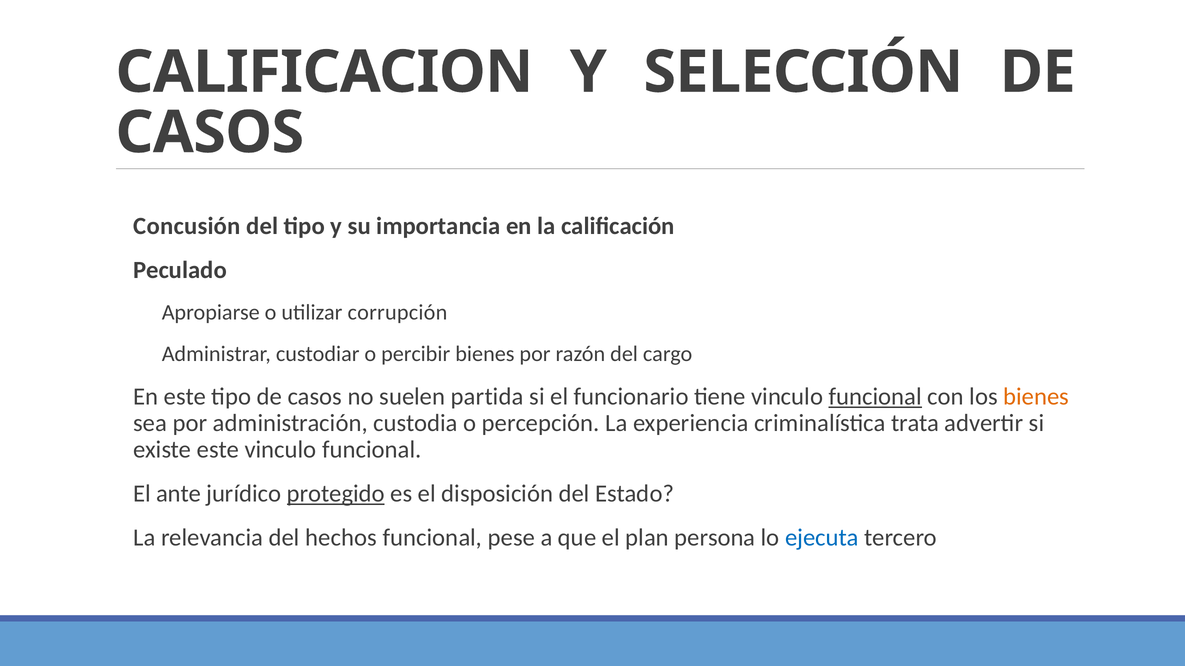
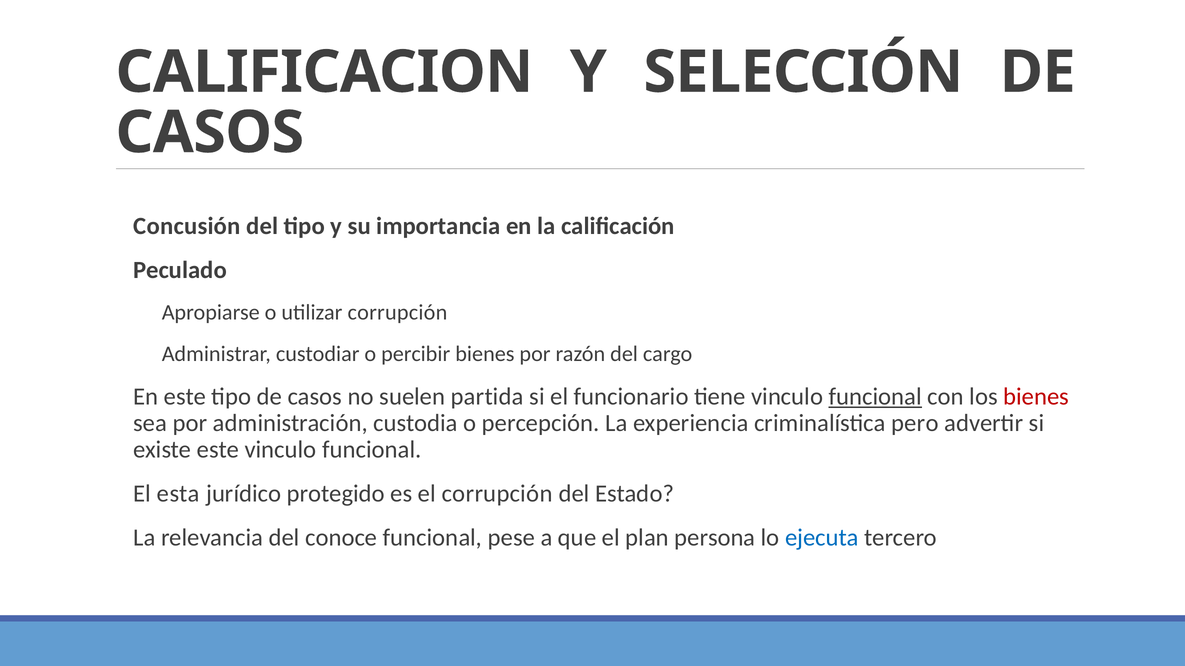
bienes colour: orange -> red (1036, 397)
trata: trata -> pero (915, 423)
ante: ante -> esta (178, 494)
protegido underline: present -> none (336, 494)
el disposición: disposición -> corrupción (497, 494)
hechos: hechos -> conoce (341, 538)
